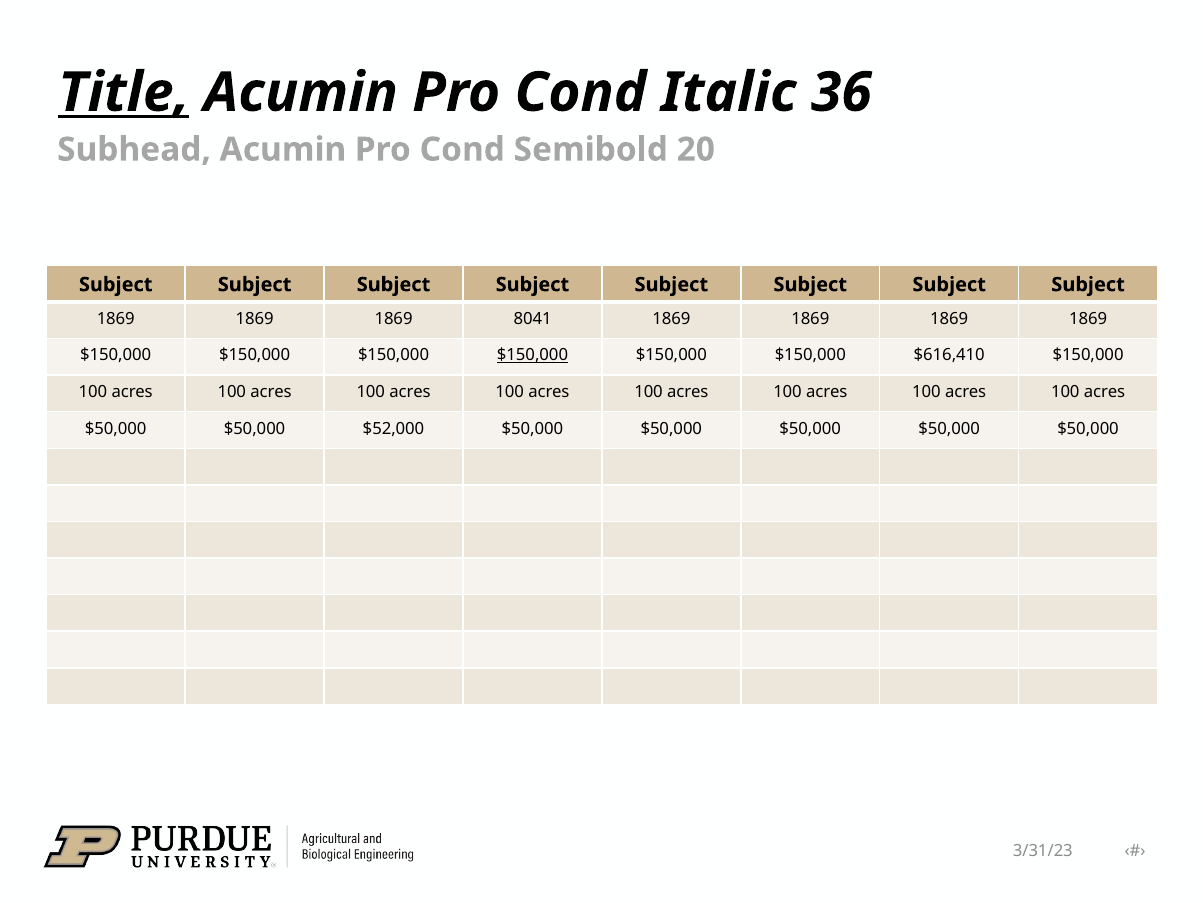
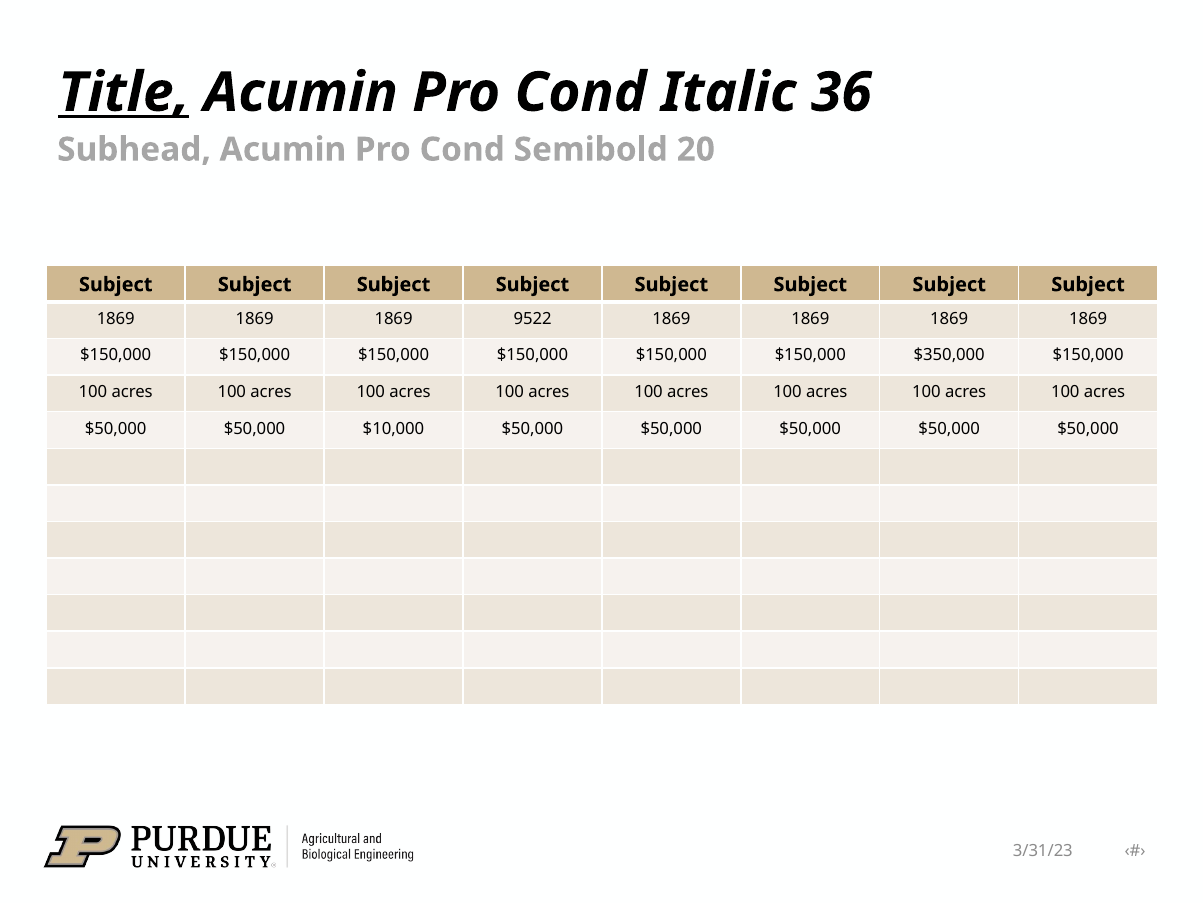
8041: 8041 -> 9522 (533, 318)
$150,000 underline: present -> none (532, 355)
$616,410: $616,410 -> $350,000 (949, 355)
$52,000: $52,000 -> $10,000 (394, 428)
